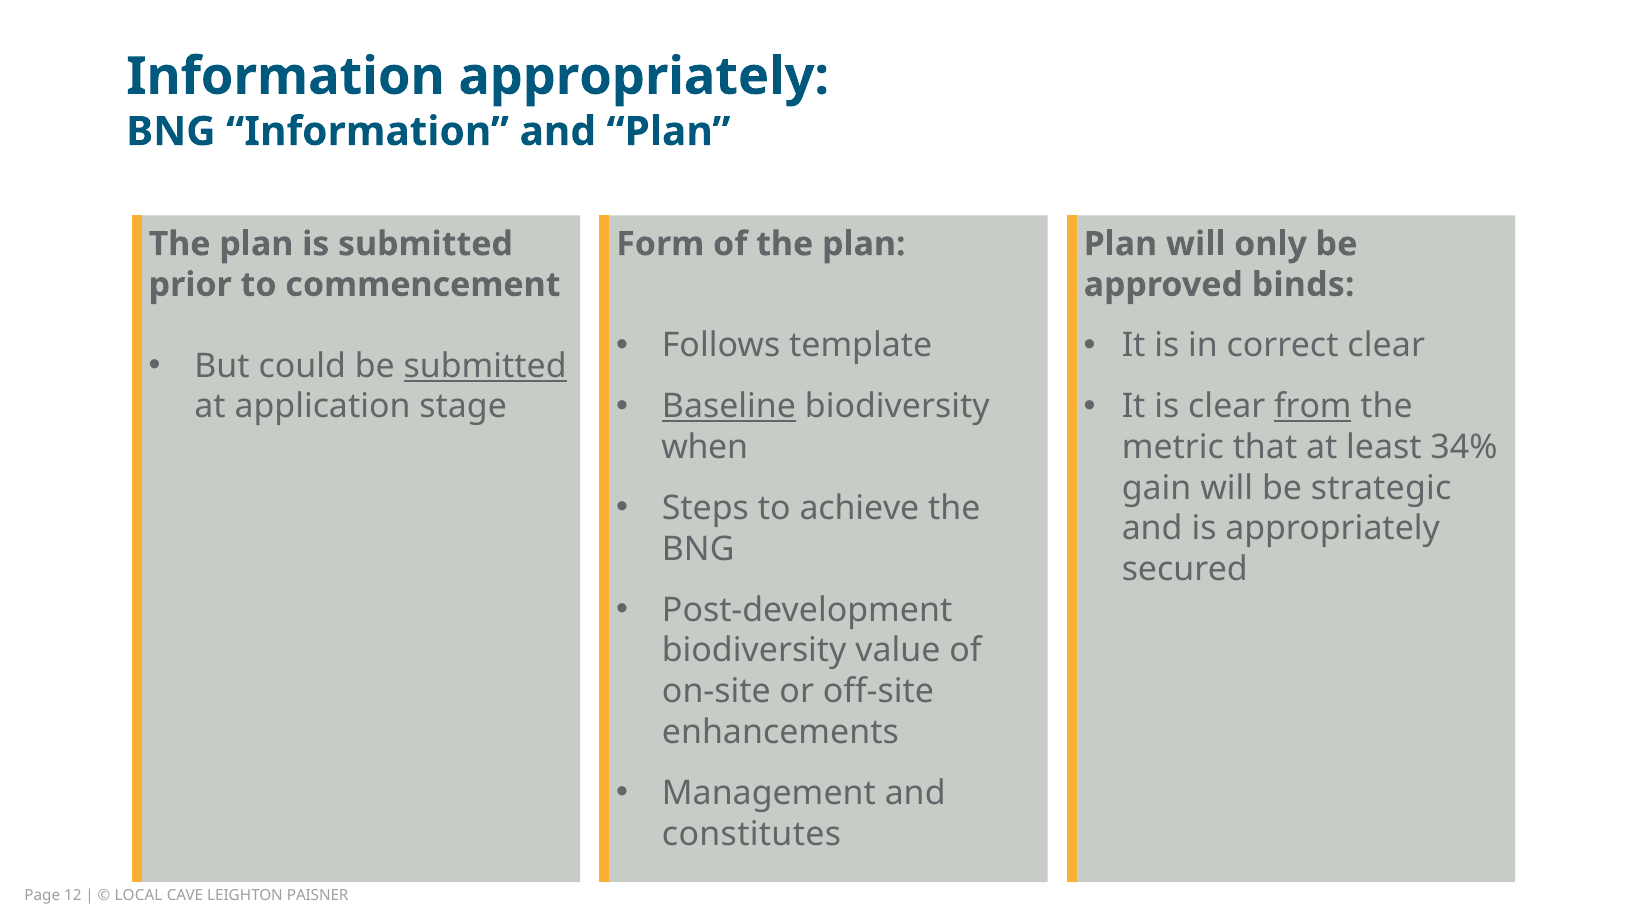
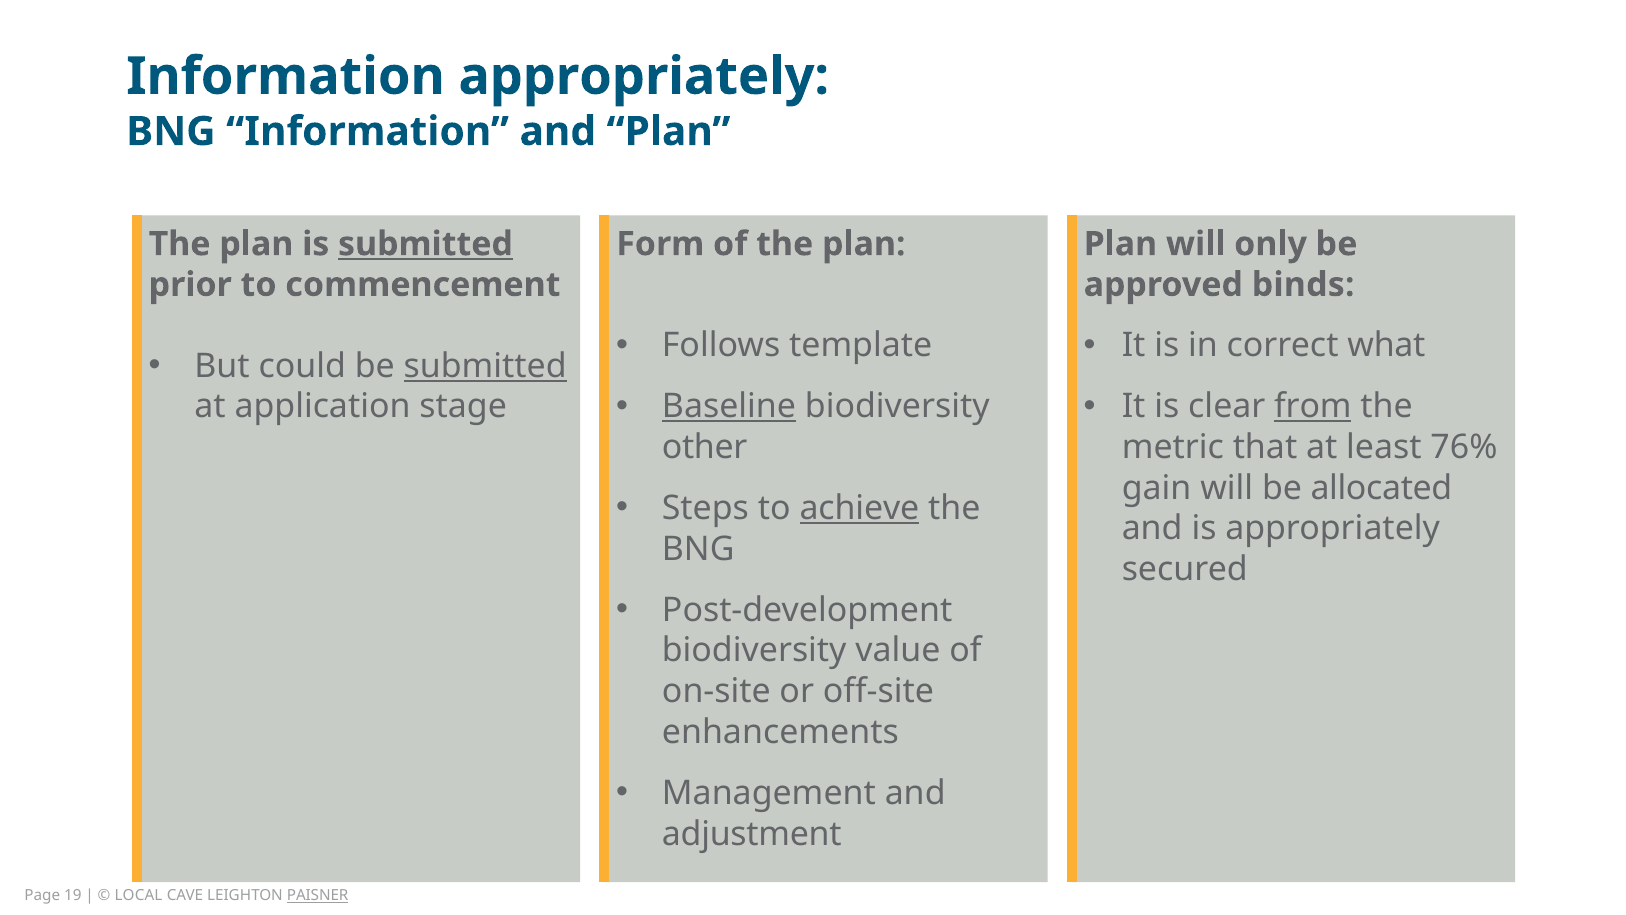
submitted underline: none -> present (425, 244)
correct clear: clear -> what (1386, 346)
when: when -> other (705, 447)
34%: 34% -> 76% (1464, 447)
strategic: strategic -> allocated (1381, 488)
achieve underline: none -> present (859, 508)
constitutes: constitutes -> adjustment (752, 833)
12: 12 -> 19 (73, 895)
PAISNER underline: none -> present (318, 895)
